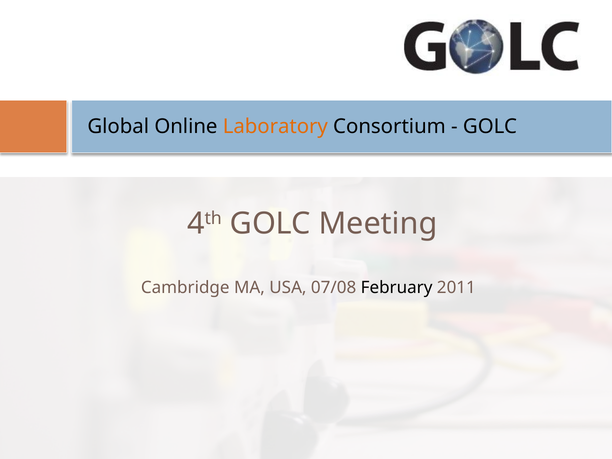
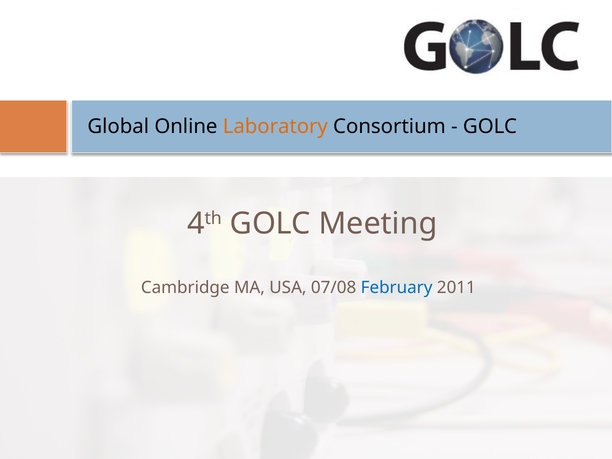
February colour: black -> blue (397, 288)
